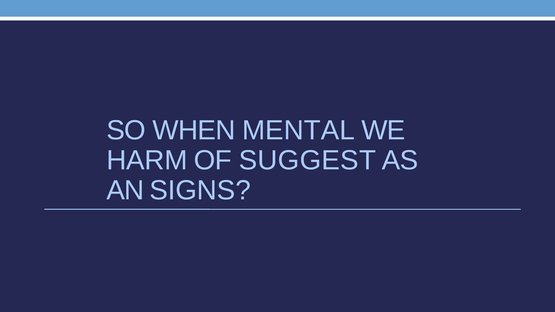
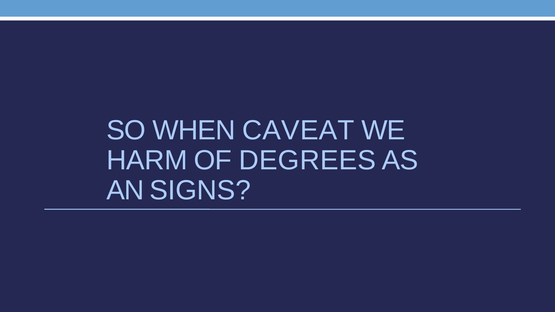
MENTAL: MENTAL -> CAVEAT (298, 131)
SUGGEST: SUGGEST -> DEGREES (307, 160)
